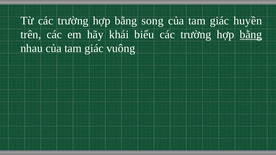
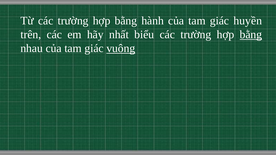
song: song -> hành (153, 21)
khái: khái -> nhất (119, 35)
vuông underline: none -> present (121, 48)
